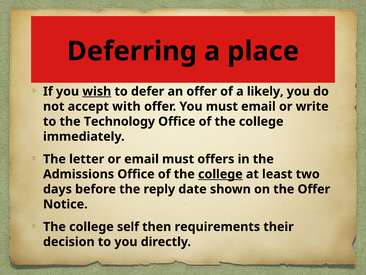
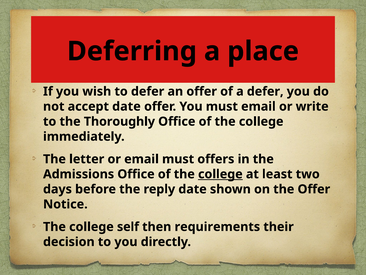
wish underline: present -> none (97, 91)
a likely: likely -> defer (265, 91)
accept with: with -> date (126, 106)
Technology: Technology -> Thoroughly (119, 121)
